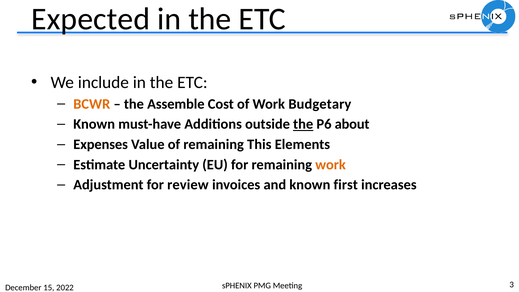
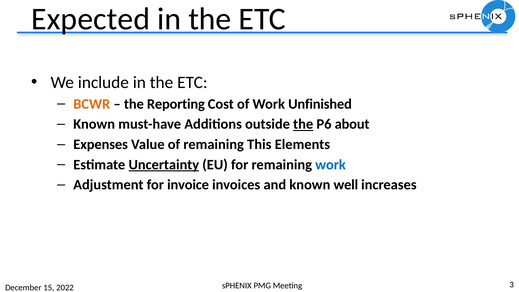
Assemble: Assemble -> Reporting (176, 104)
Budgetary: Budgetary -> Unfinished (320, 104)
Uncertainty underline: none -> present (164, 165)
work colour: orange -> blue (331, 165)
review: review -> invoice (188, 185)
first: first -> well (346, 185)
